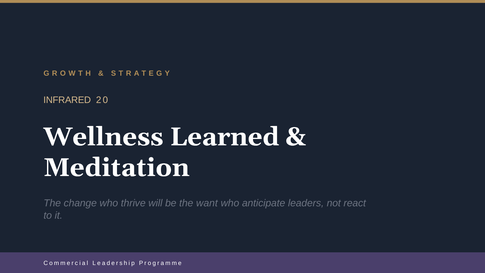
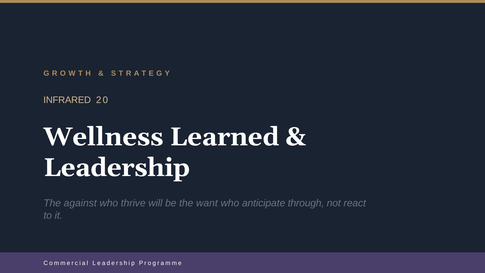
Meditation: Meditation -> Leadership (117, 167)
change: change -> against (80, 203)
leaders: leaders -> through (306, 203)
